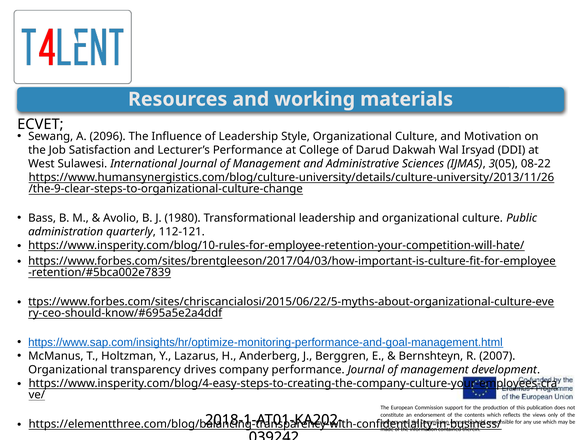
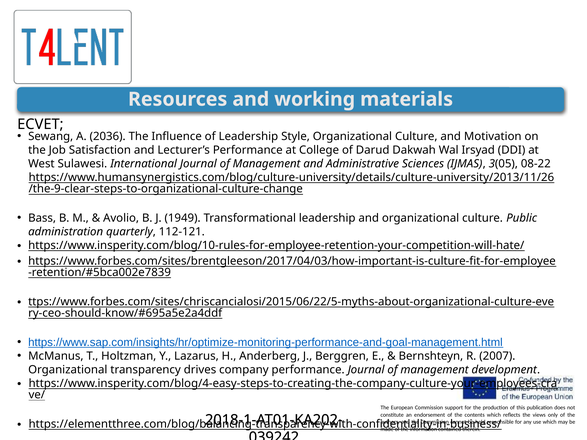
2096: 2096 -> 2036 (108, 136)
1980: 1980 -> 1949 (183, 218)
